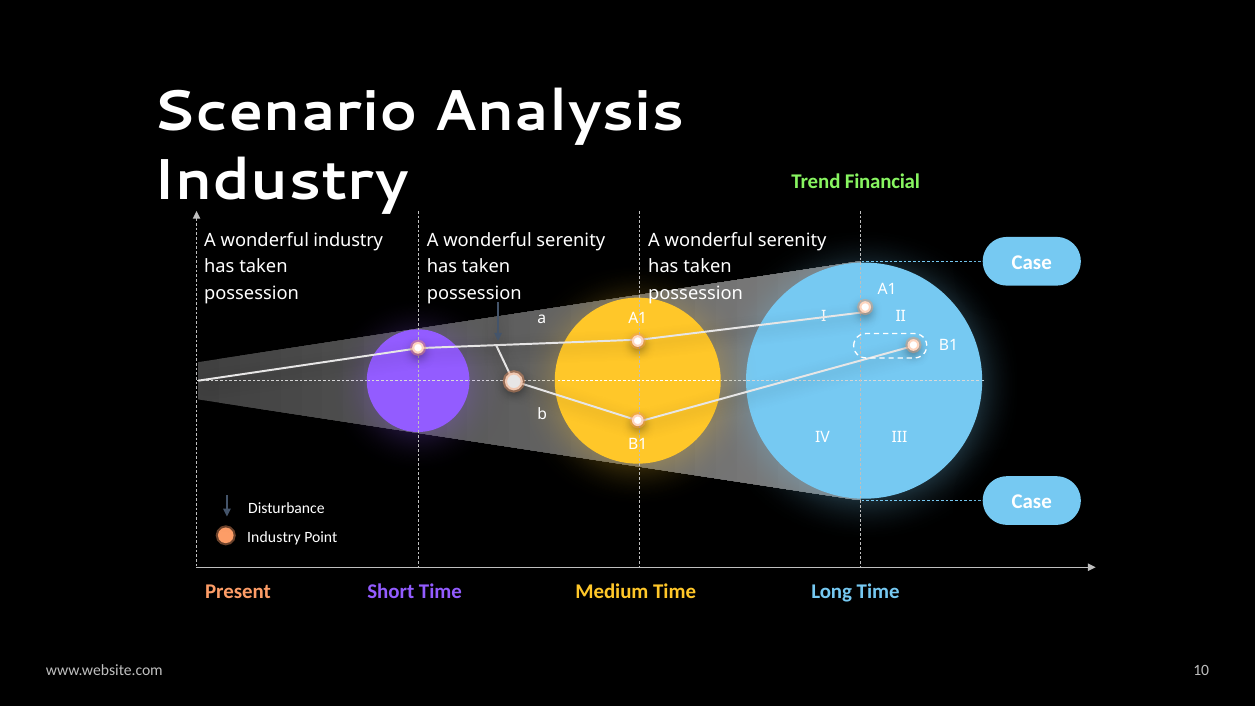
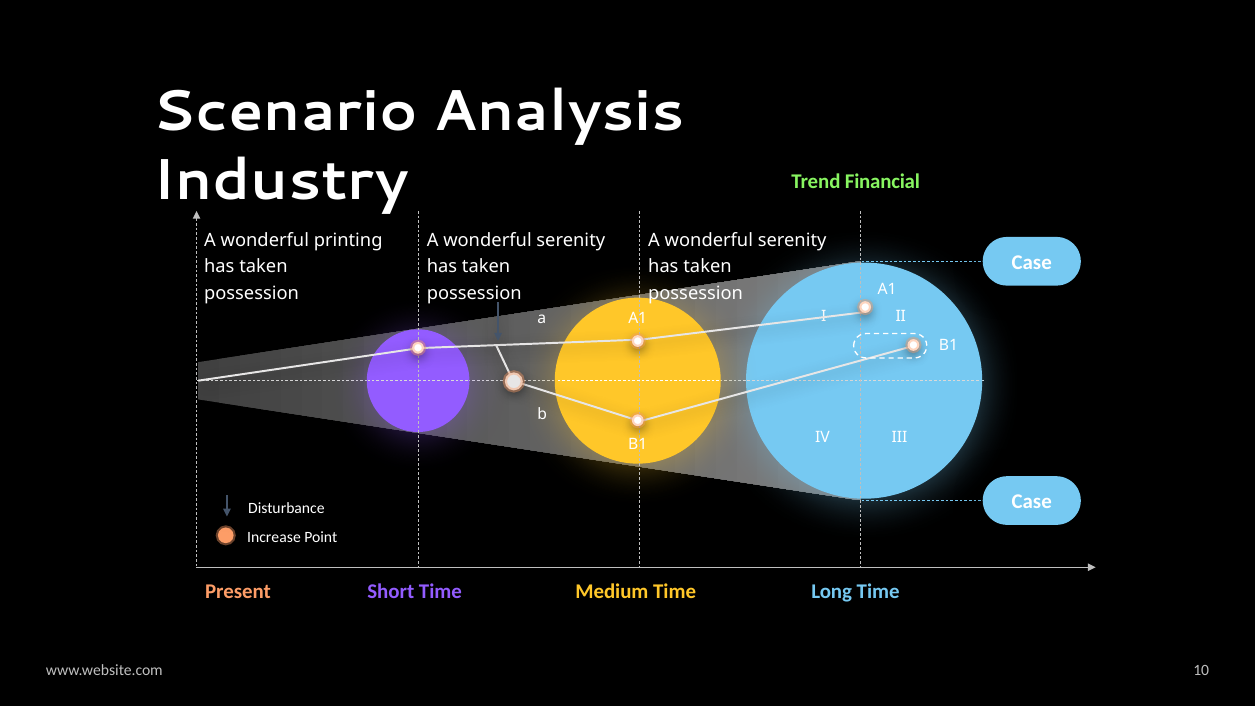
wonderful industry: industry -> printing (348, 240)
Industry: Industry -> Increase (274, 537)
